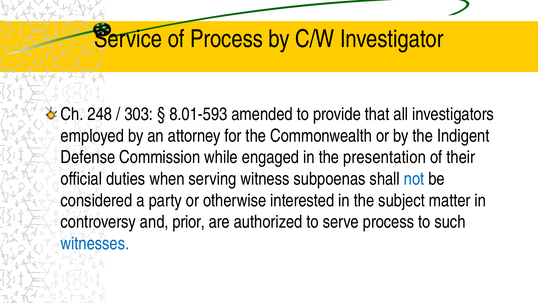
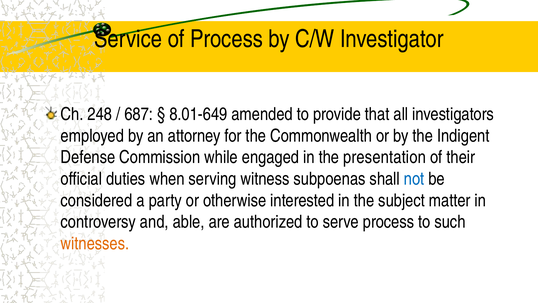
303: 303 -> 687 (139, 114)
8.01-593: 8.01-593 -> 8.01-649 (198, 114)
prior: prior -> able (189, 222)
witnesses colour: blue -> orange (95, 243)
